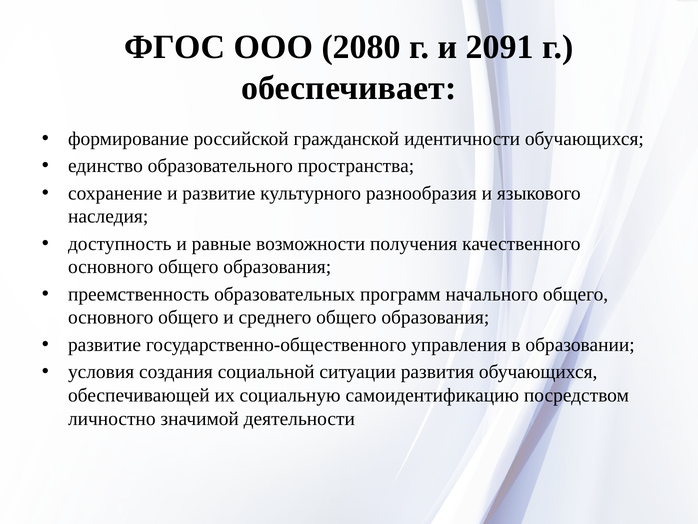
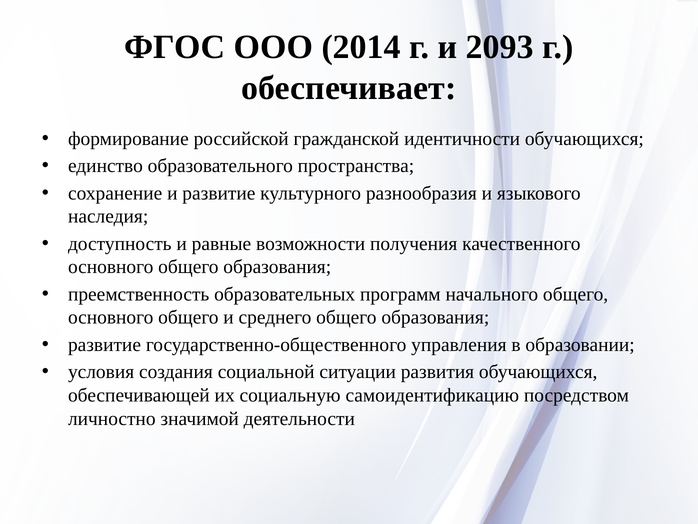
2080: 2080 -> 2014 (361, 47)
2091: 2091 -> 2093 (500, 47)
